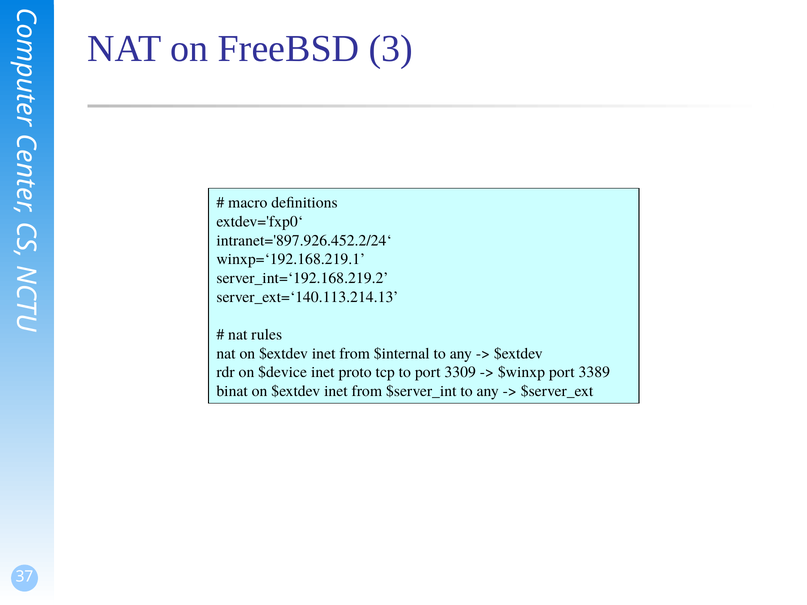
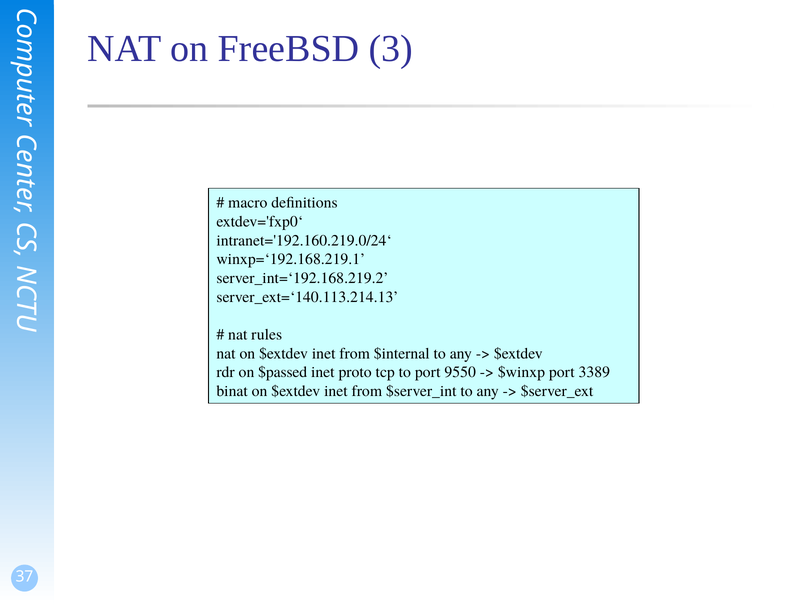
intranet='897.926.452.2/24‘: intranet='897.926.452.2/24‘ -> intranet='192.160.219.0/24‘ (304, 240)
$device: $device -> $passed (283, 372)
3309: 3309 -> 9550 (460, 372)
